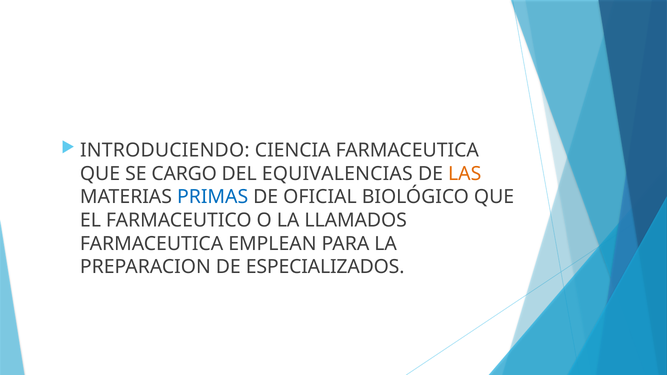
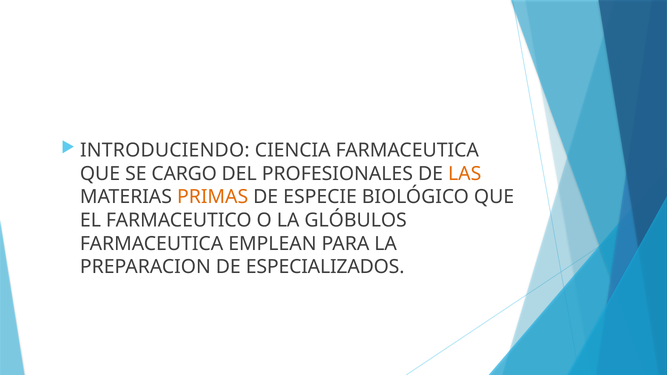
EQUIVALENCIAS: EQUIVALENCIAS -> PROFESIONALES (337, 174)
PRIMAS colour: blue -> orange (213, 197)
OFICIAL: OFICIAL -> ESPECIE (320, 197)
LLAMADOS: LLAMADOS -> GLÓBULOS (356, 220)
